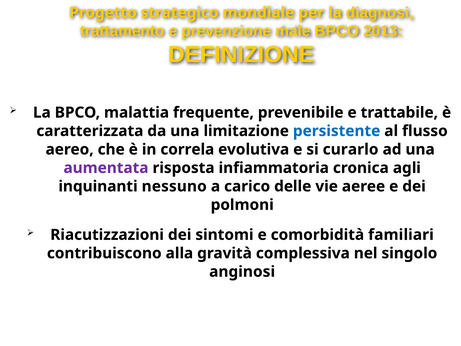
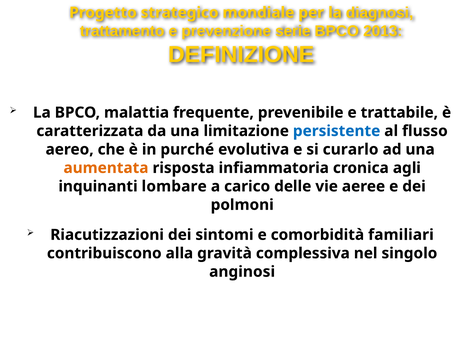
male: male -> serie (293, 31)
correla: correla -> purché (187, 149)
aumentata colour: purple -> orange (106, 168)
nessuno: nessuno -> lombare (174, 186)
